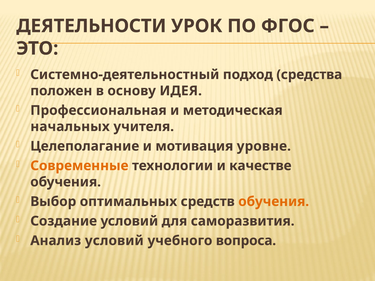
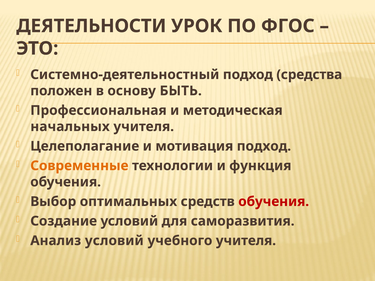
ИДЕЯ: ИДЕЯ -> БЫТЬ (181, 91)
мотивация уровне: уровне -> подход (264, 146)
качестве: качестве -> функция (260, 166)
обучения colour: orange -> red (274, 202)
учебного вопроса: вопроса -> учителя (246, 241)
